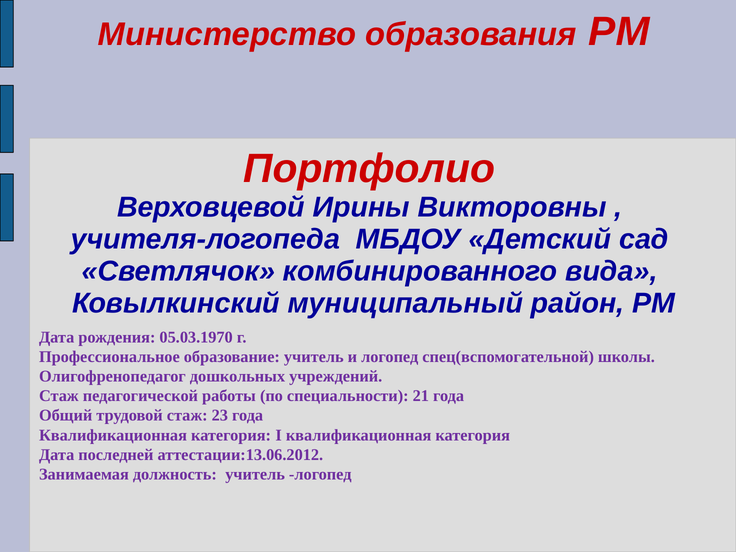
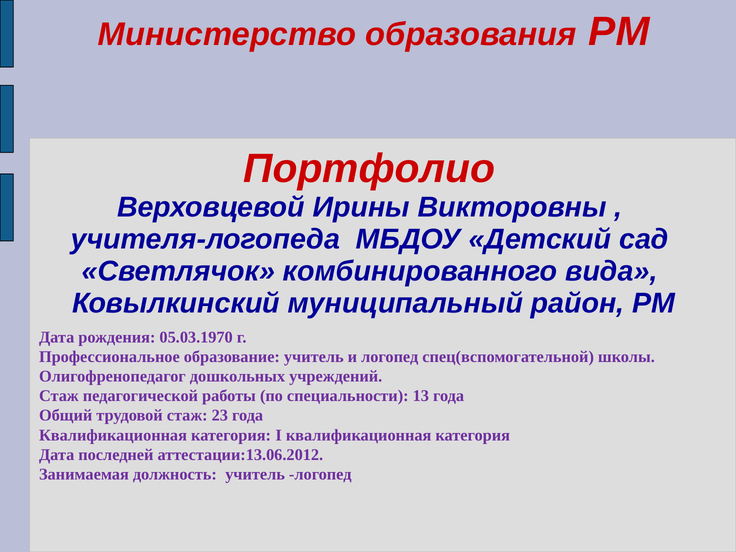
21: 21 -> 13 (421, 396)
